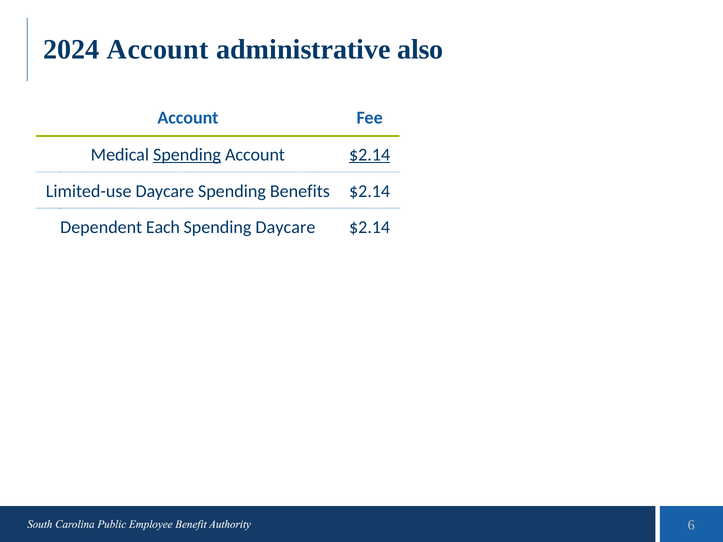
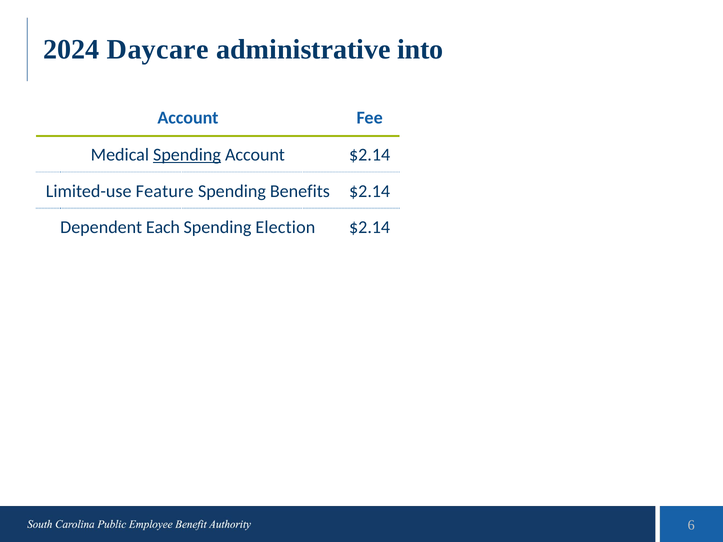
2024 Account: Account -> Daycare (158, 50)
also: also -> into (420, 50)
$2.14 underline: present -> none (370, 155)
Limited-use Daycare: Daycare -> Feature (165, 191)
Spending Daycare: Daycare -> Election (285, 227)
